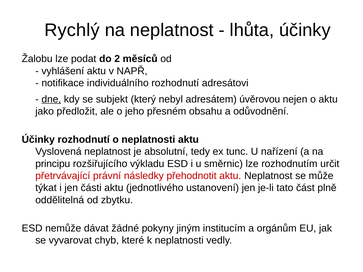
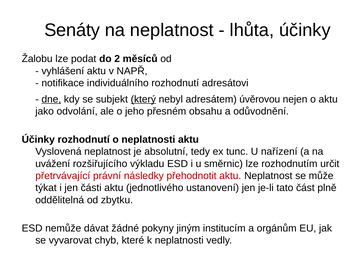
Rychlý: Rychlý -> Senáty (72, 30)
který underline: none -> present (143, 99)
předložit: předložit -> odvolání (77, 111)
principu: principu -> uvážení (53, 164)
